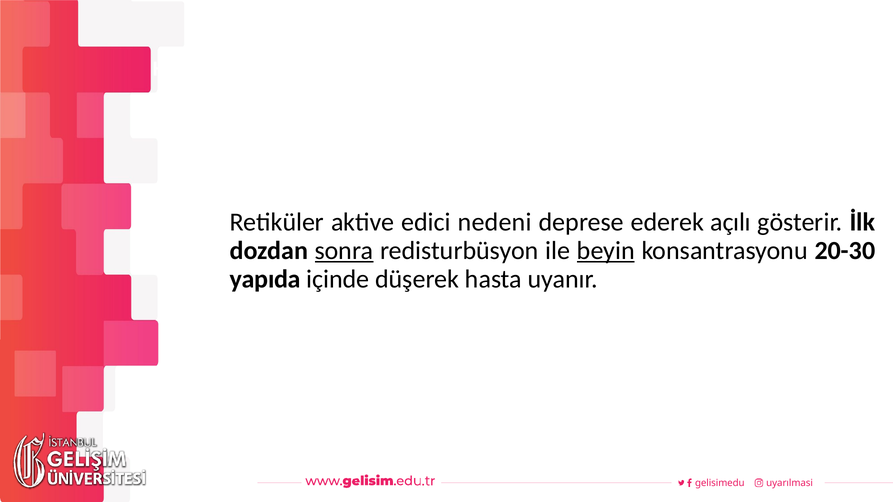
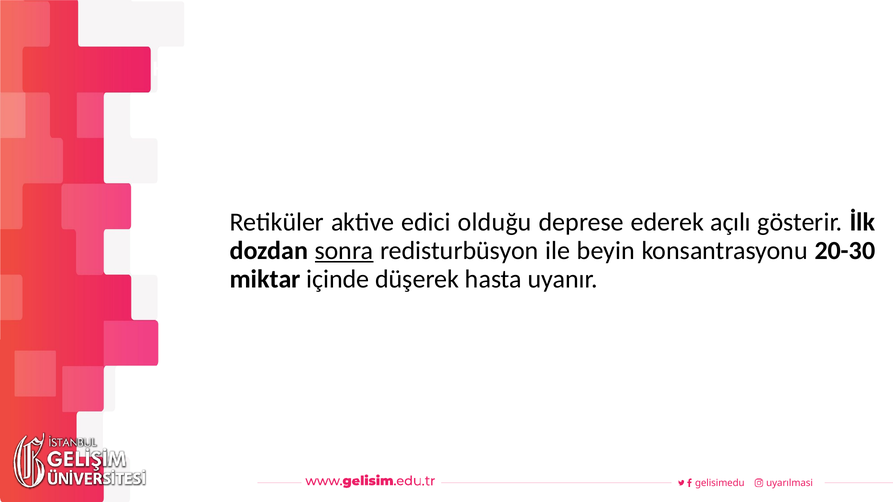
nedeni: nedeni -> olduğu (495, 222)
beyin underline: present -> none (606, 251)
yapıda: yapıda -> miktar (265, 279)
